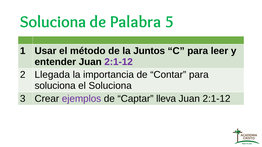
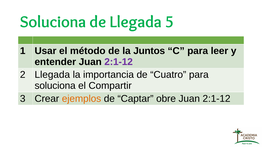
de Palabra: Palabra -> Llegada (136, 22)
Contar: Contar -> Cuatro (168, 75)
el Soluciona: Soluciona -> Compartir (110, 86)
ejemplos colour: purple -> orange (82, 99)
lleva: lleva -> obre (166, 99)
